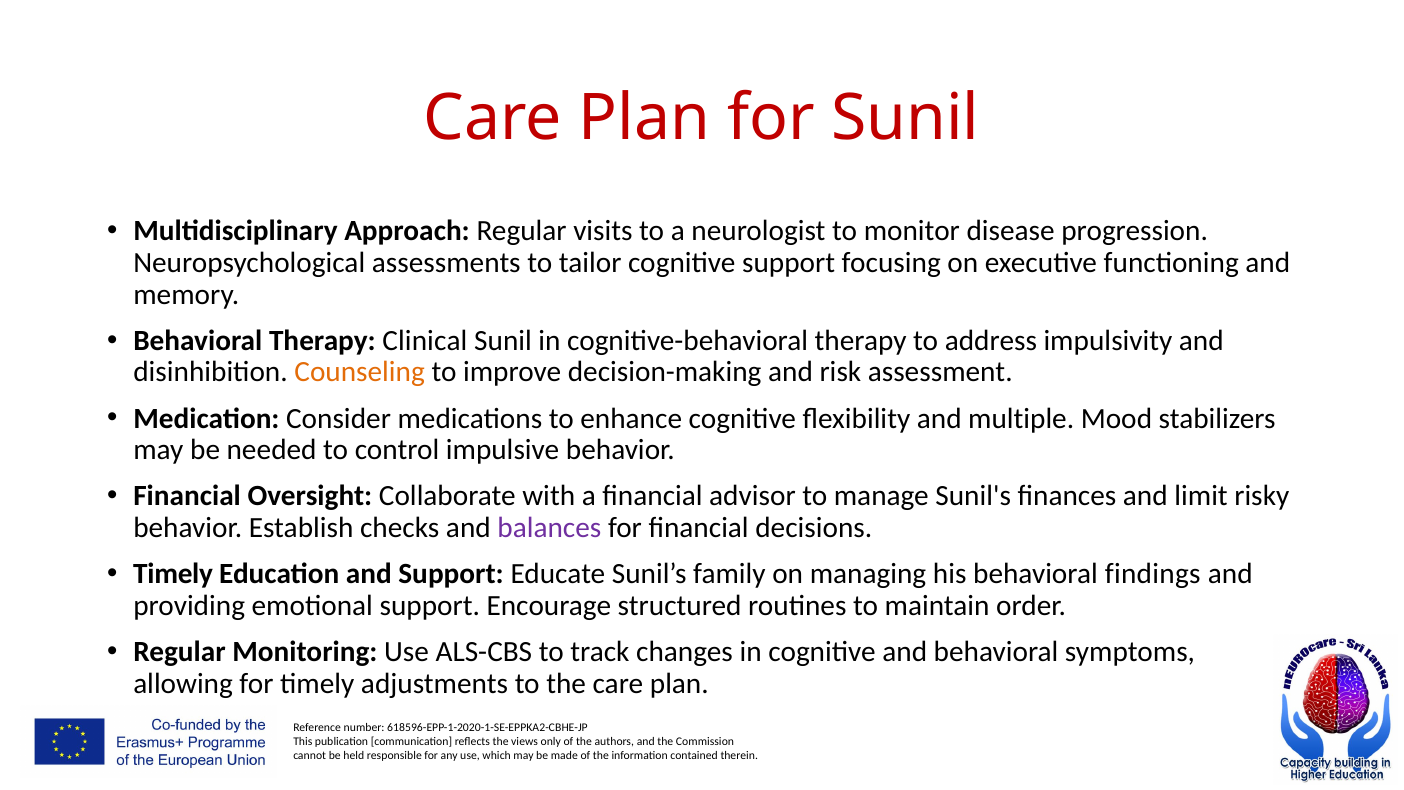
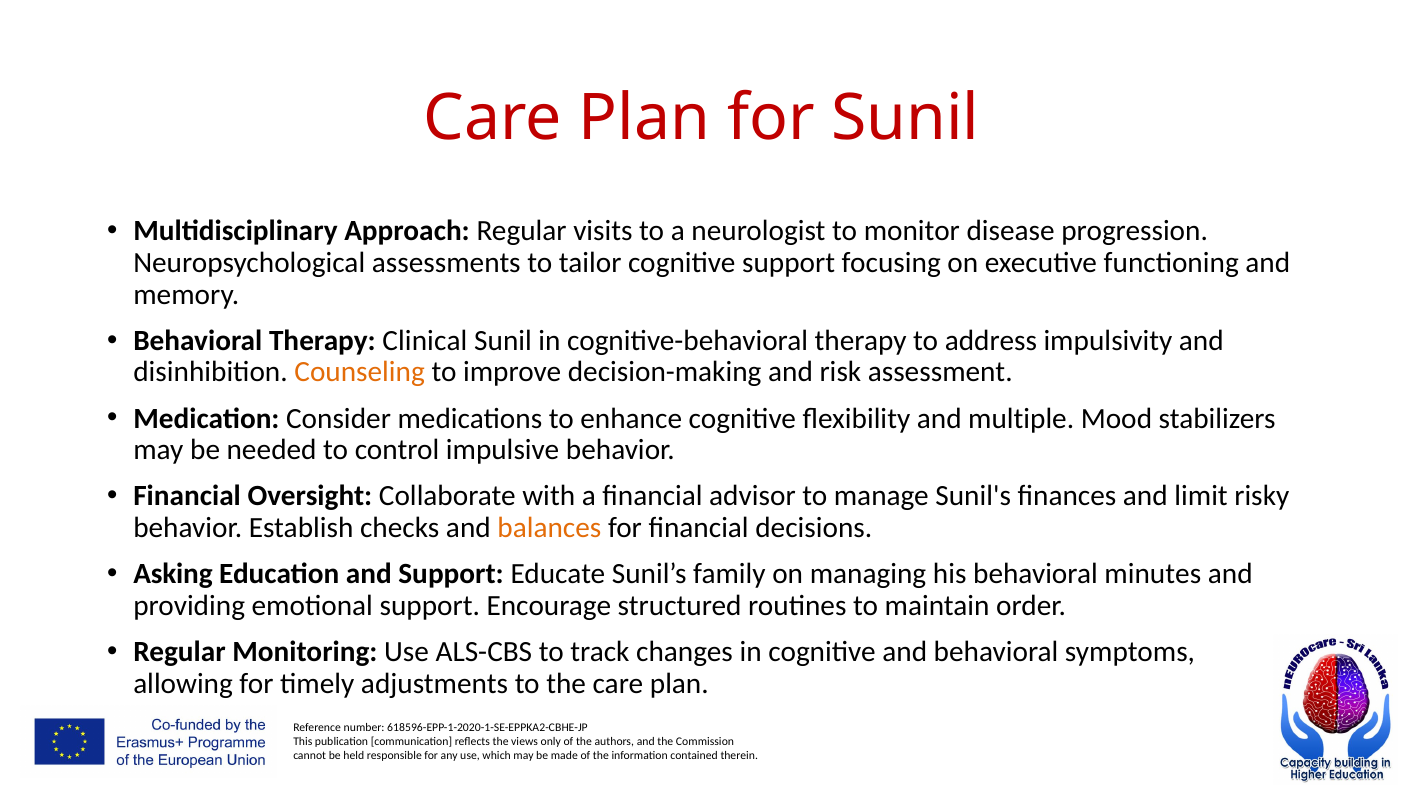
balances colour: purple -> orange (549, 528)
Timely: Timely -> Asking (173, 574)
findings: findings -> minutes (1153, 574)
